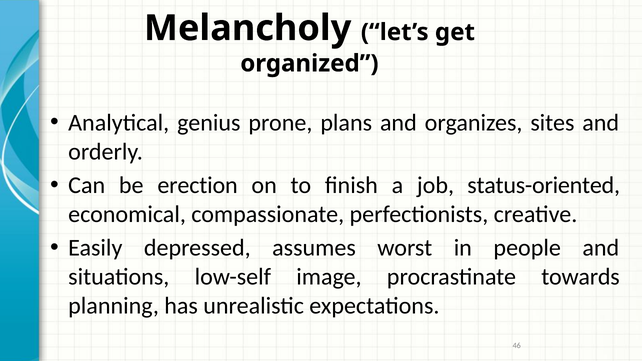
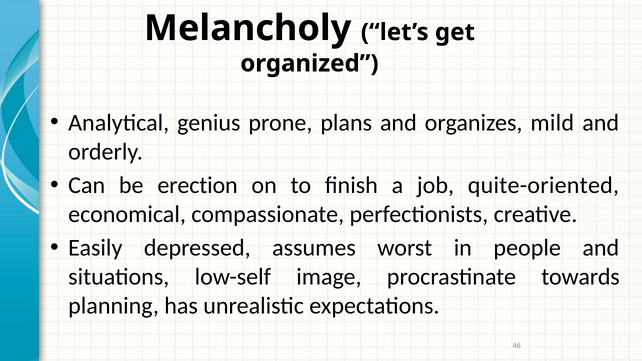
sites: sites -> mild (552, 123)
status-oriented: status-oriented -> quite-oriented (543, 185)
